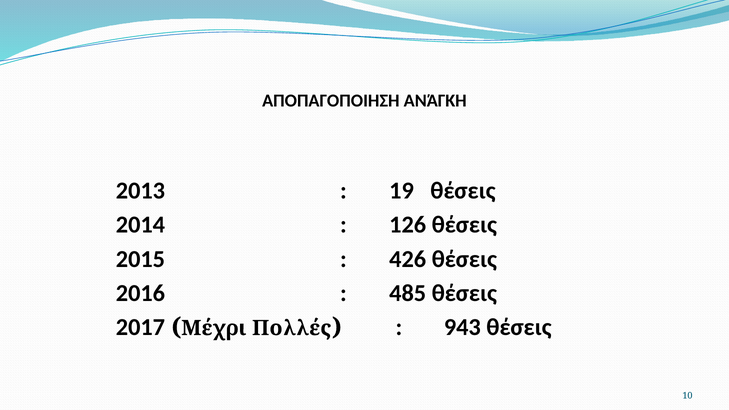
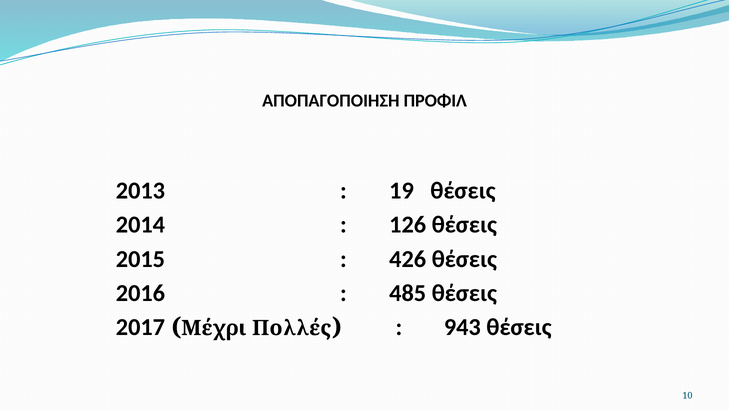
ΑΝΆΓΚΗ: ΑΝΆΓΚΗ -> ΠΡΟΦΙΛ (435, 101)
